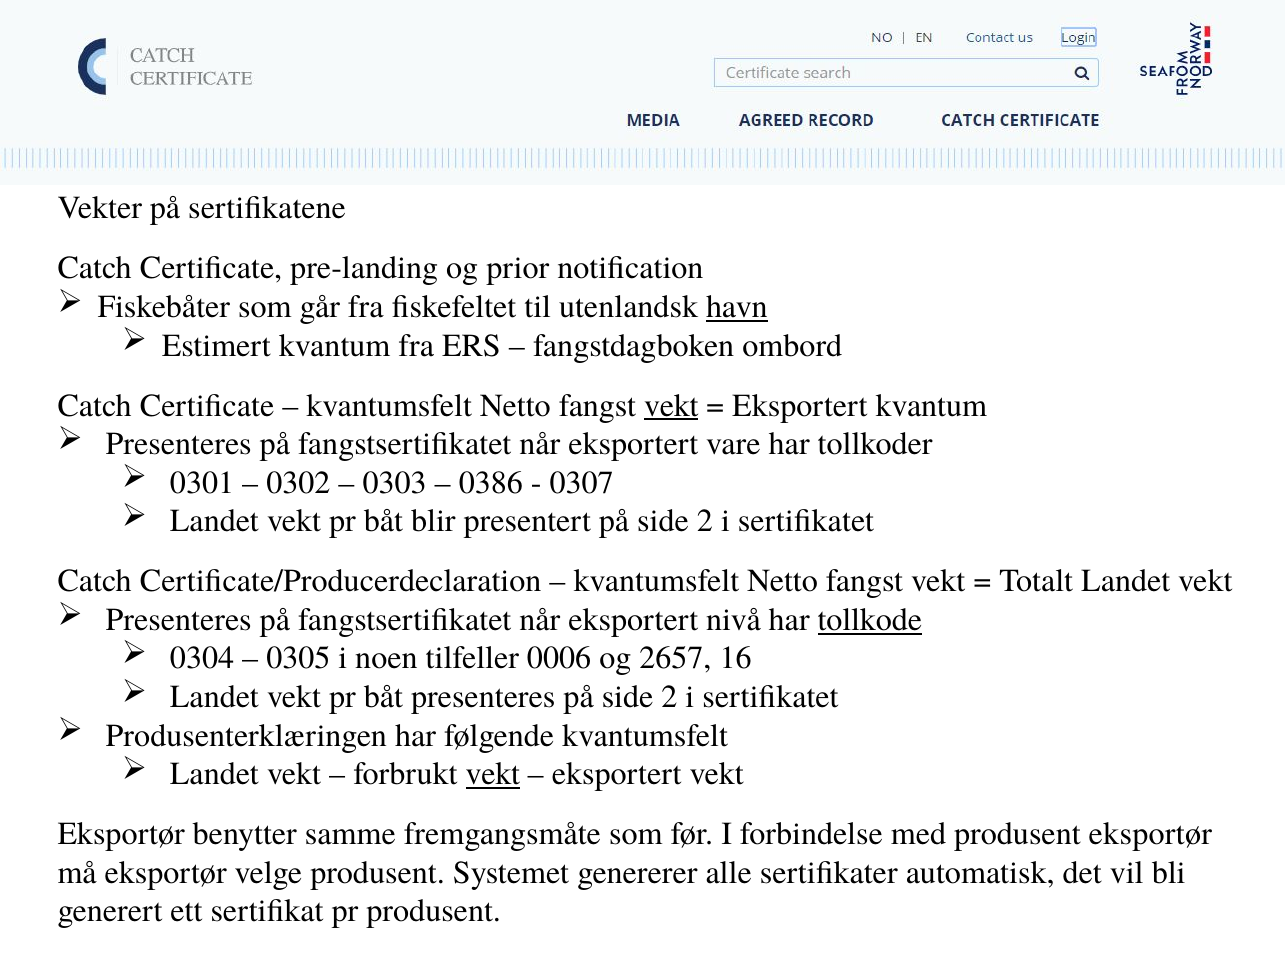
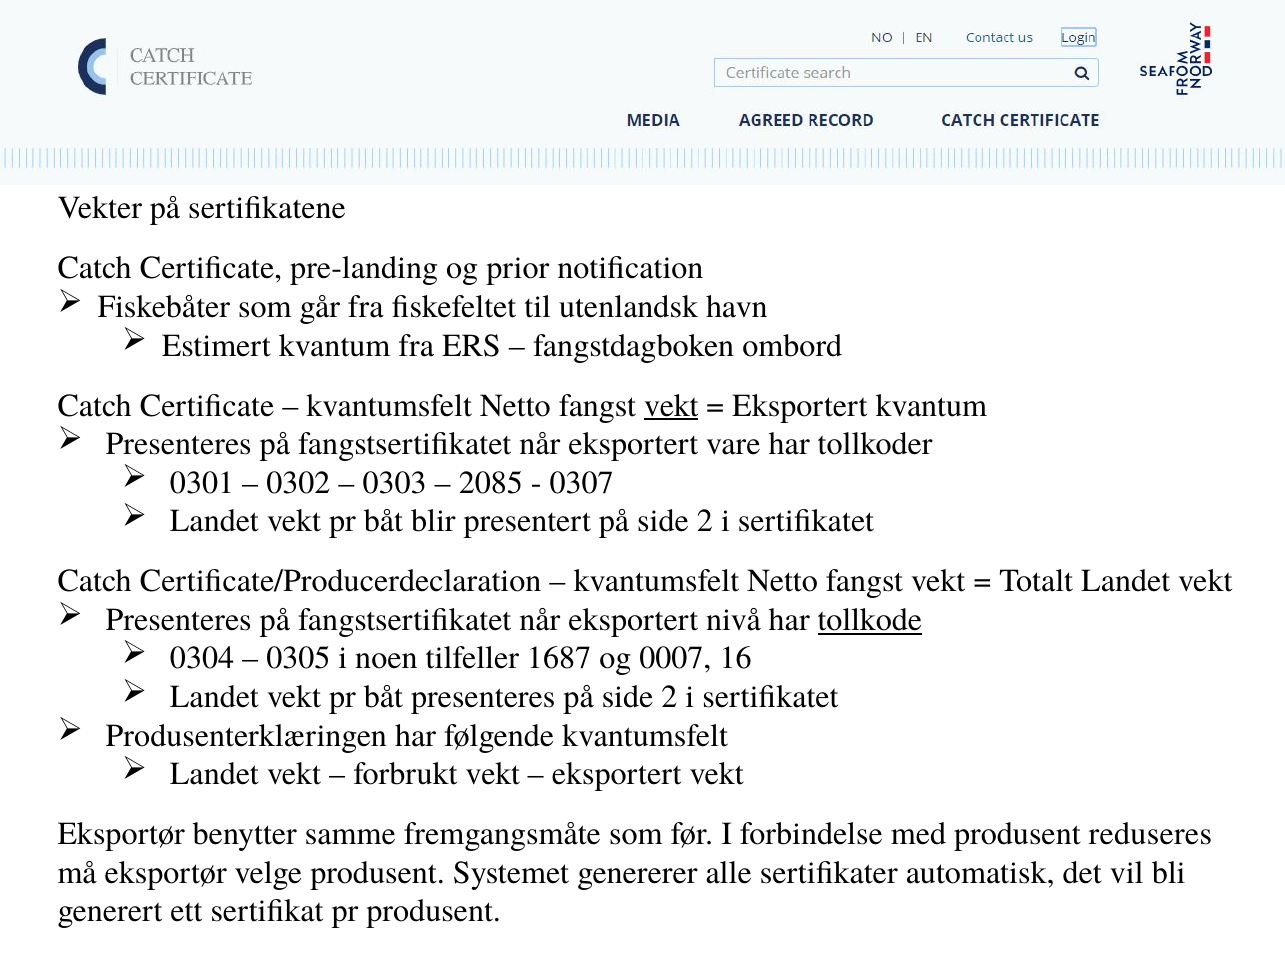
havn underline: present -> none (737, 307)
0386: 0386 -> 2085 (491, 483)
0006: 0006 -> 1687 (559, 658)
2657: 2657 -> 0007 (675, 658)
vekt underline: present -> none (493, 774)
produsent eksportør: eksportør -> reduseres (1150, 834)
